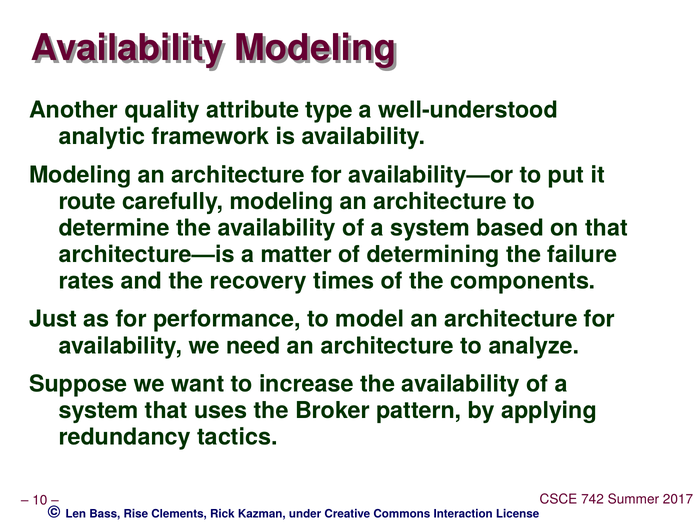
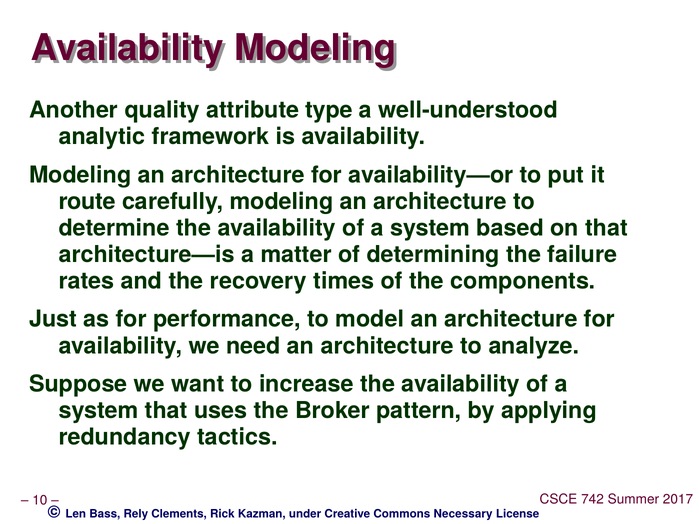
Rise: Rise -> Rely (136, 514)
Interaction: Interaction -> Necessary (463, 514)
